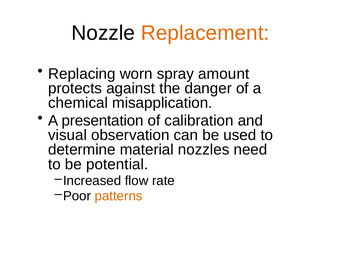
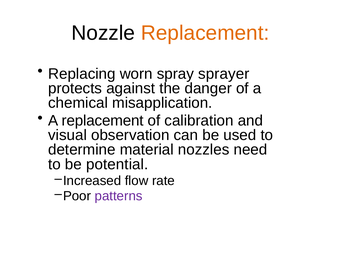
amount: amount -> sprayer (224, 74)
A presentation: presentation -> replacement (103, 120)
patterns colour: orange -> purple (119, 196)
